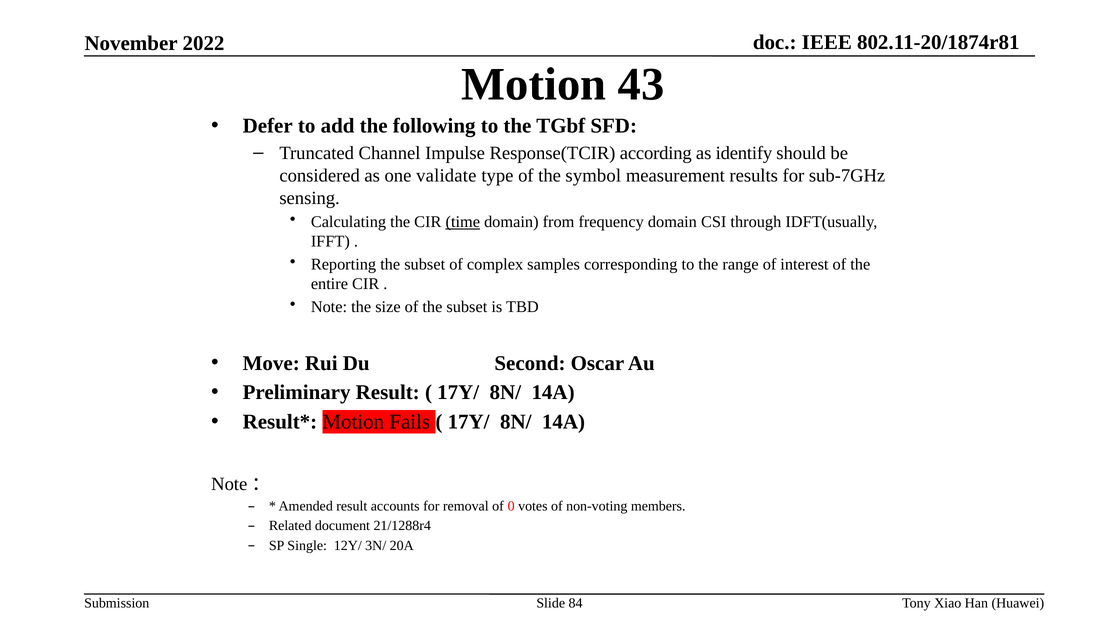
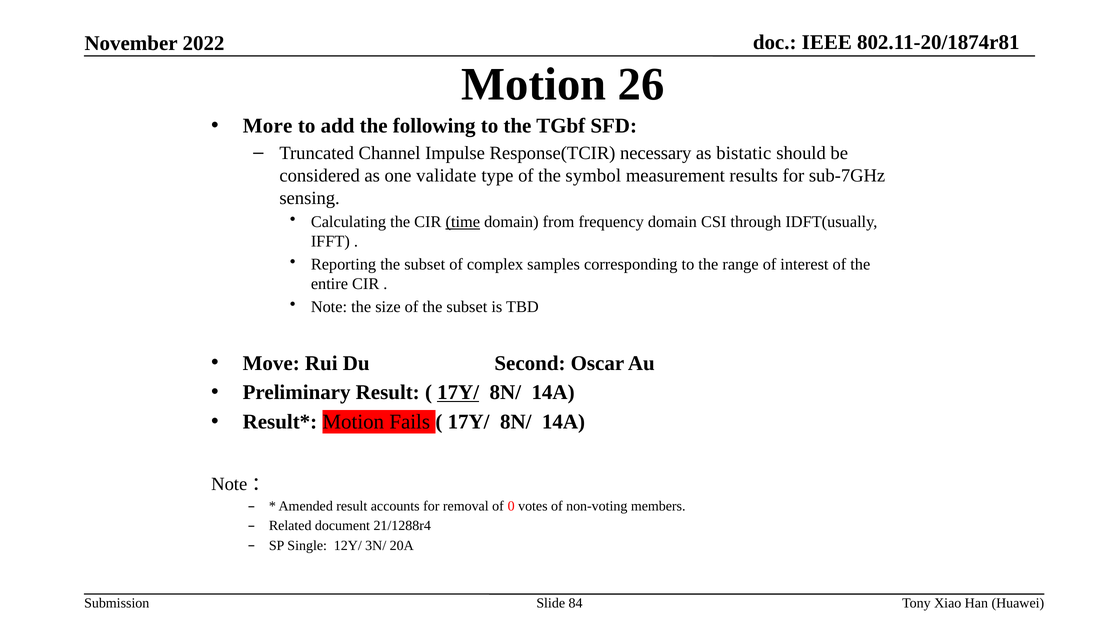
43: 43 -> 26 (641, 84)
Defer: Defer -> More (268, 126)
according: according -> necessary (656, 153)
identify: identify -> bistatic (744, 153)
17Y/ underline: none -> present (458, 393)
